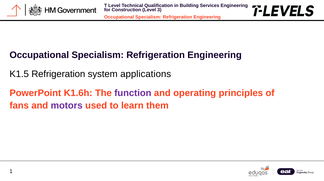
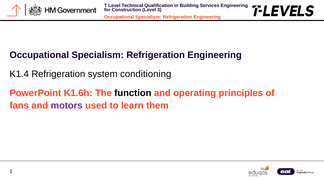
K1.5: K1.5 -> K1.4 (19, 74)
applications: applications -> conditioning (146, 74)
function colour: purple -> black (133, 93)
